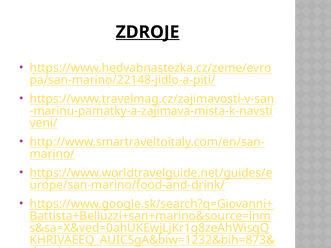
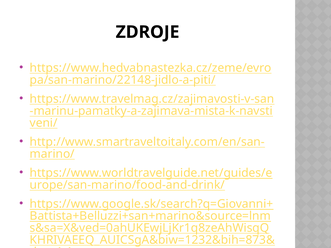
ZDROJE underline: present -> none (148, 32)
